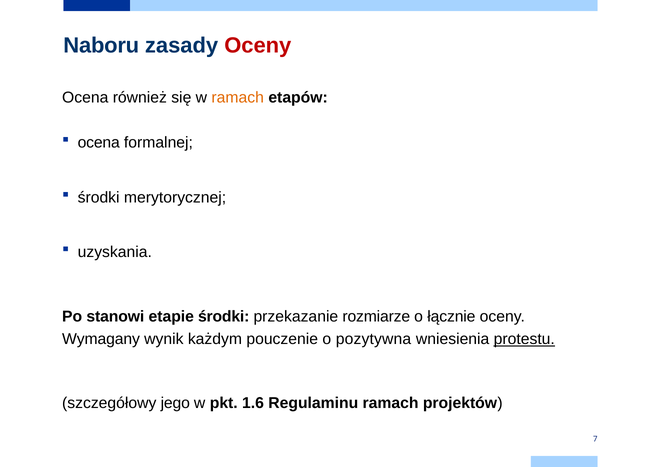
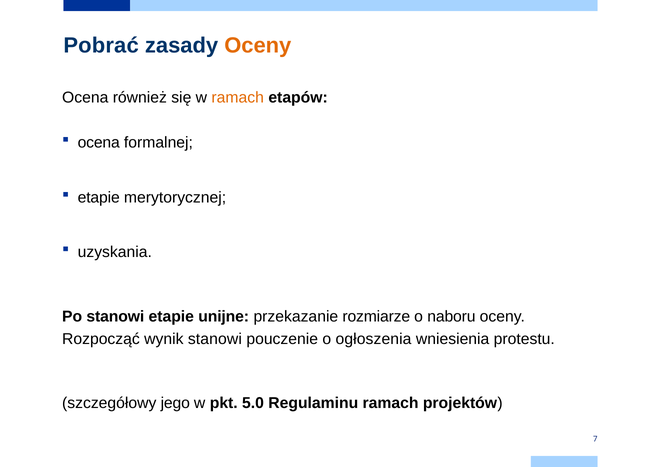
Naboru: Naboru -> Pobrać (101, 46)
Oceny colour: red -> orange (258, 46)
środki: środki -> etapie (99, 198)
etapie środki: środki -> unijne (224, 317)
łącznie: łącznie -> naboru (451, 317)
Wymagany: Wymagany -> Rozpocząć (101, 339)
wynik każdym: każdym -> stanowi (215, 339)
pozytywna: pozytywna -> ogłoszenia (374, 339)
protestu underline: present -> none (524, 339)
1.6: 1.6 -> 5.0 (253, 404)
